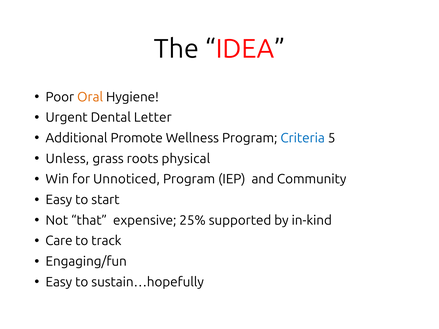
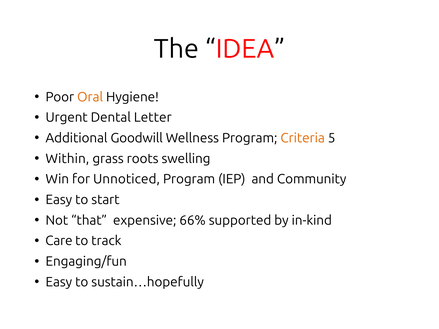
Promote: Promote -> Goodwill (137, 138)
Criteria colour: blue -> orange (303, 138)
Unless: Unless -> Within (67, 159)
physical: physical -> swelling (186, 159)
25%: 25% -> 66% (193, 221)
